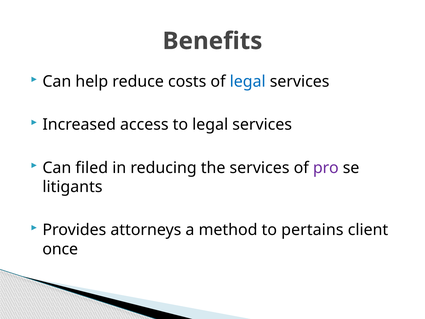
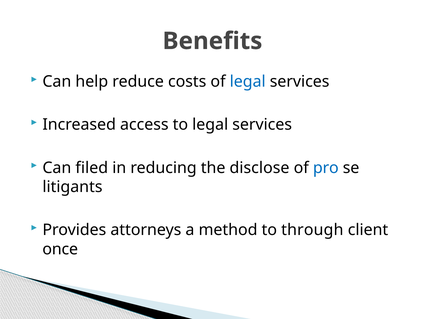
the services: services -> disclose (259, 168)
pro colour: purple -> blue (326, 168)
pertains: pertains -> through (312, 230)
